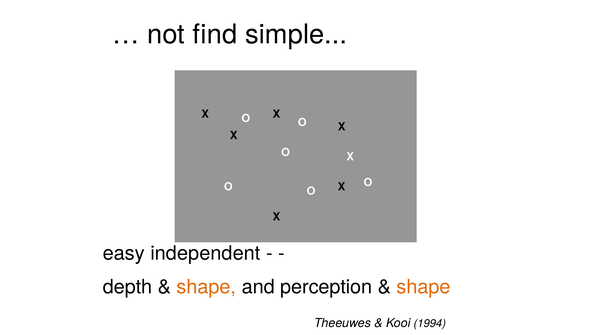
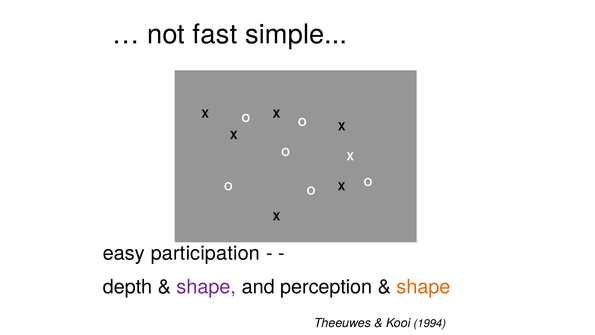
find: find -> fast (215, 34)
independent: independent -> participation (205, 253)
shape colour: orange -> purple (206, 287)
